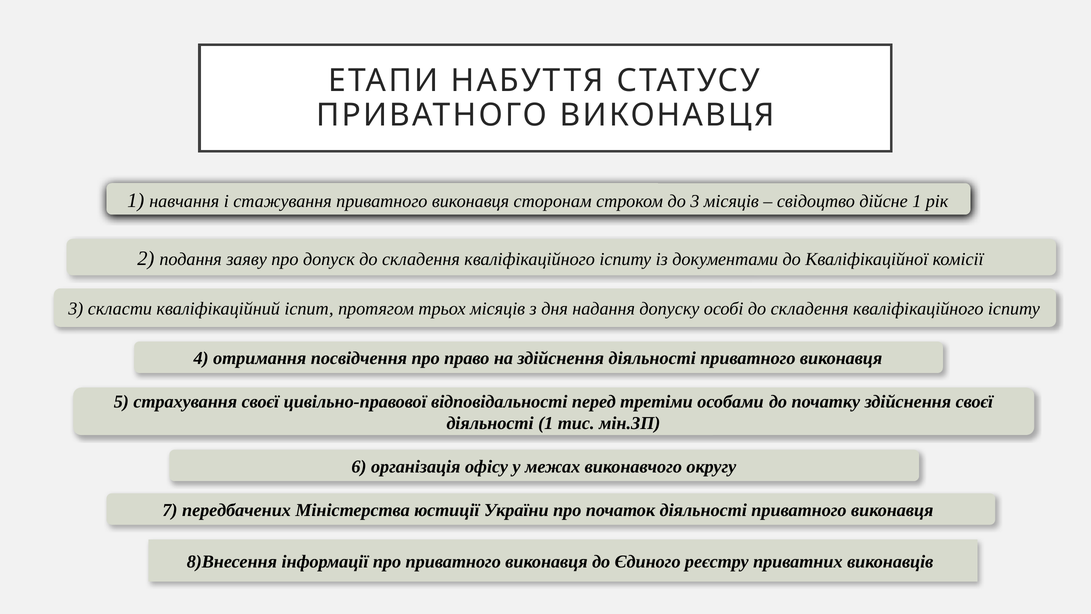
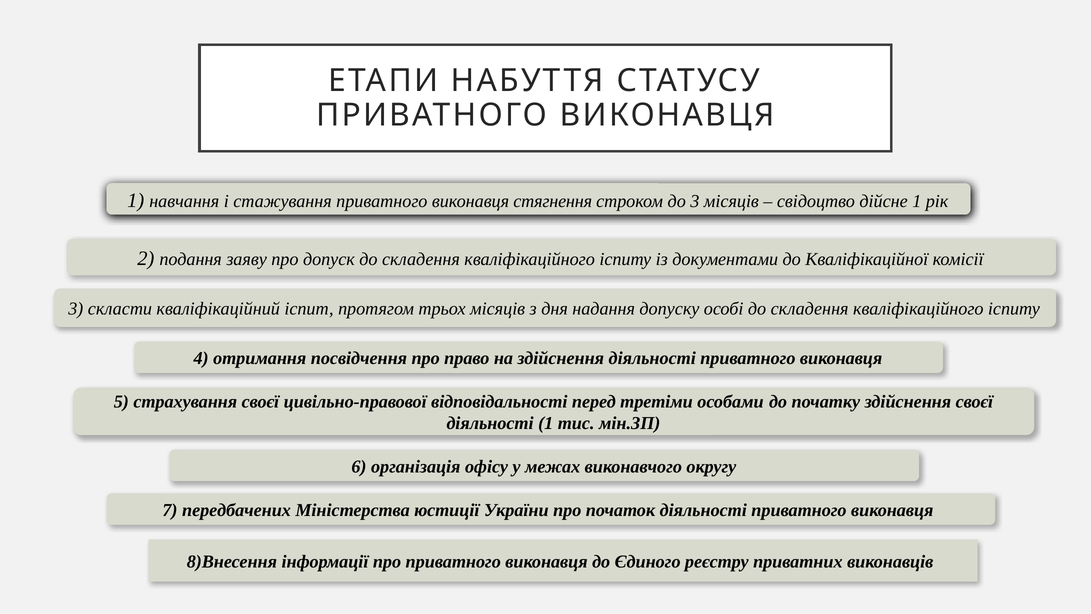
сторонам: сторонам -> стягнення (553, 201)
